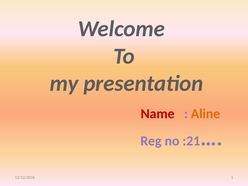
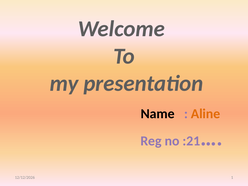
Name colour: red -> black (158, 114)
